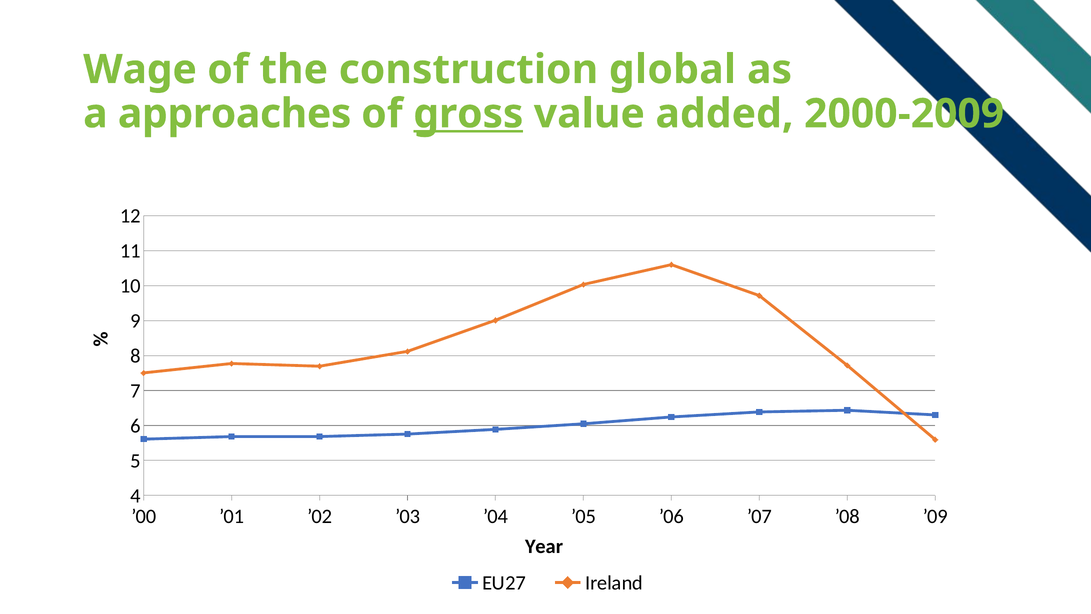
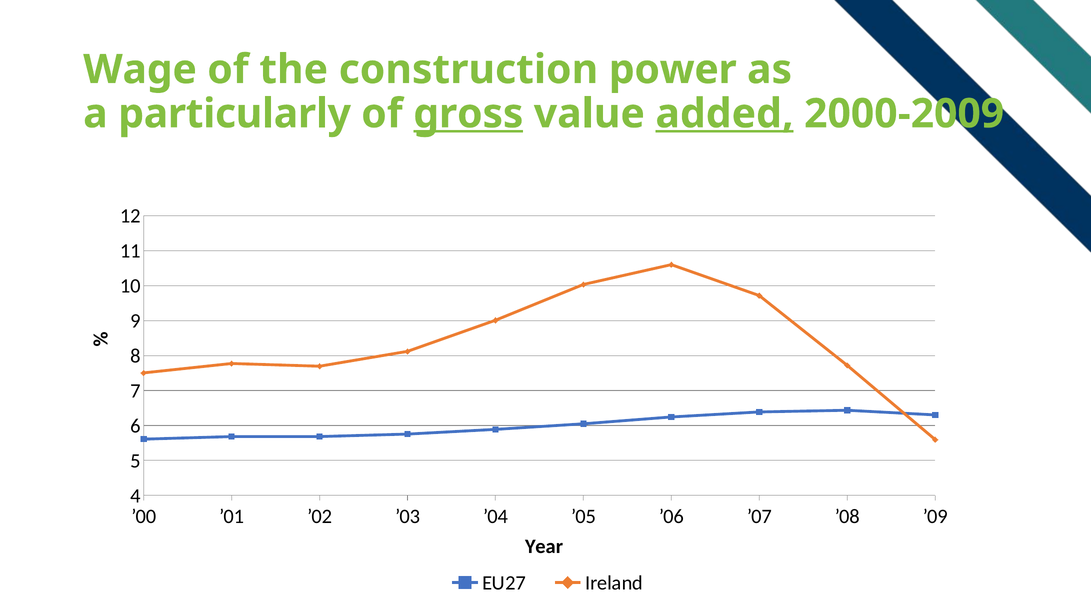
global: global -> power (673, 70)
approaches: approaches -> particularly (235, 114)
added underline: none -> present (725, 114)
